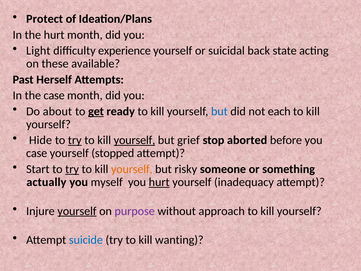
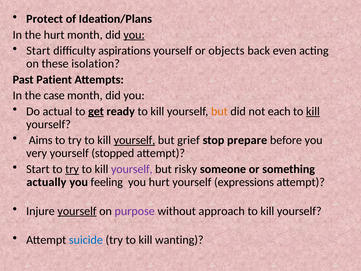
you underline: none -> present (134, 35)
Light: Light -> Start (38, 51)
experience: experience -> aspirations (124, 51)
suicidal: suicidal -> objects (226, 51)
state: state -> even (285, 51)
available: available -> isolation (96, 64)
Herself: Herself -> Patient (54, 80)
about: about -> actual (57, 111)
but colour: blue -> orange (219, 111)
kill underline: none -> present (313, 111)
Hide: Hide -> Aims (41, 140)
try underline: present -> none (75, 140)
aborted: aborted -> prepare (247, 140)
case: case -> very (37, 153)
yourself colour: orange -> purple (132, 169)
myself: myself -> feeling (107, 182)
hurt underline: present -> none (159, 182)
inadequacy: inadequacy -> expressions (244, 182)
